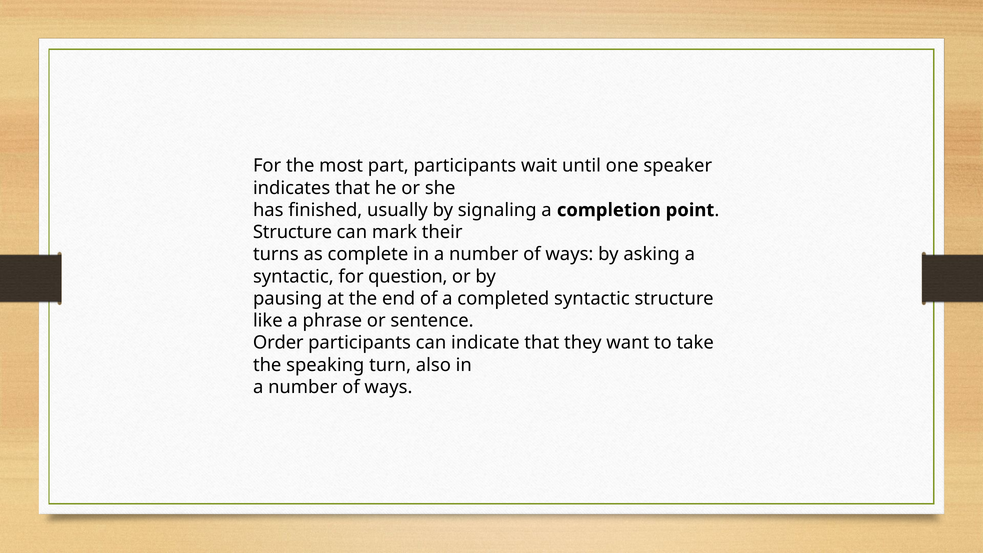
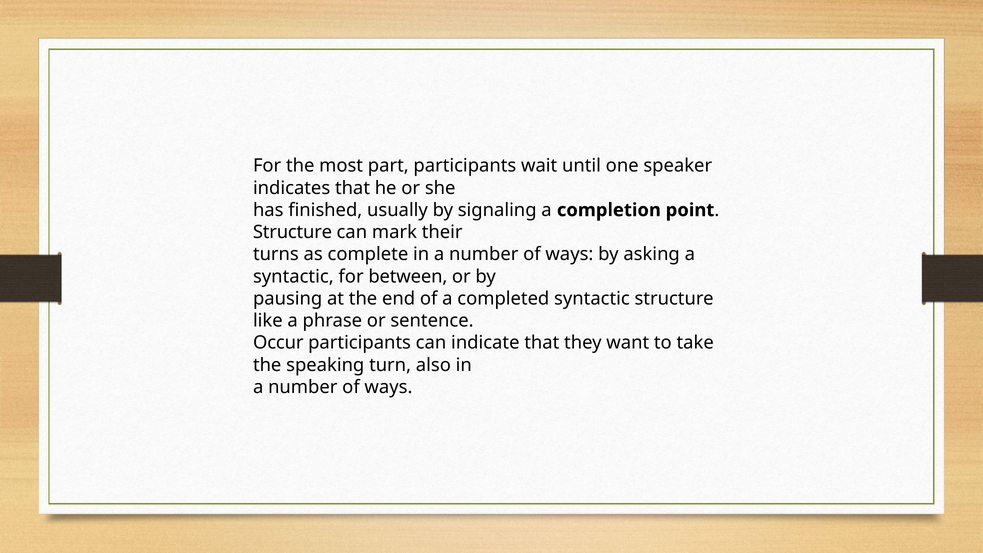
question: question -> between (408, 276)
Order: Order -> Occur (278, 343)
